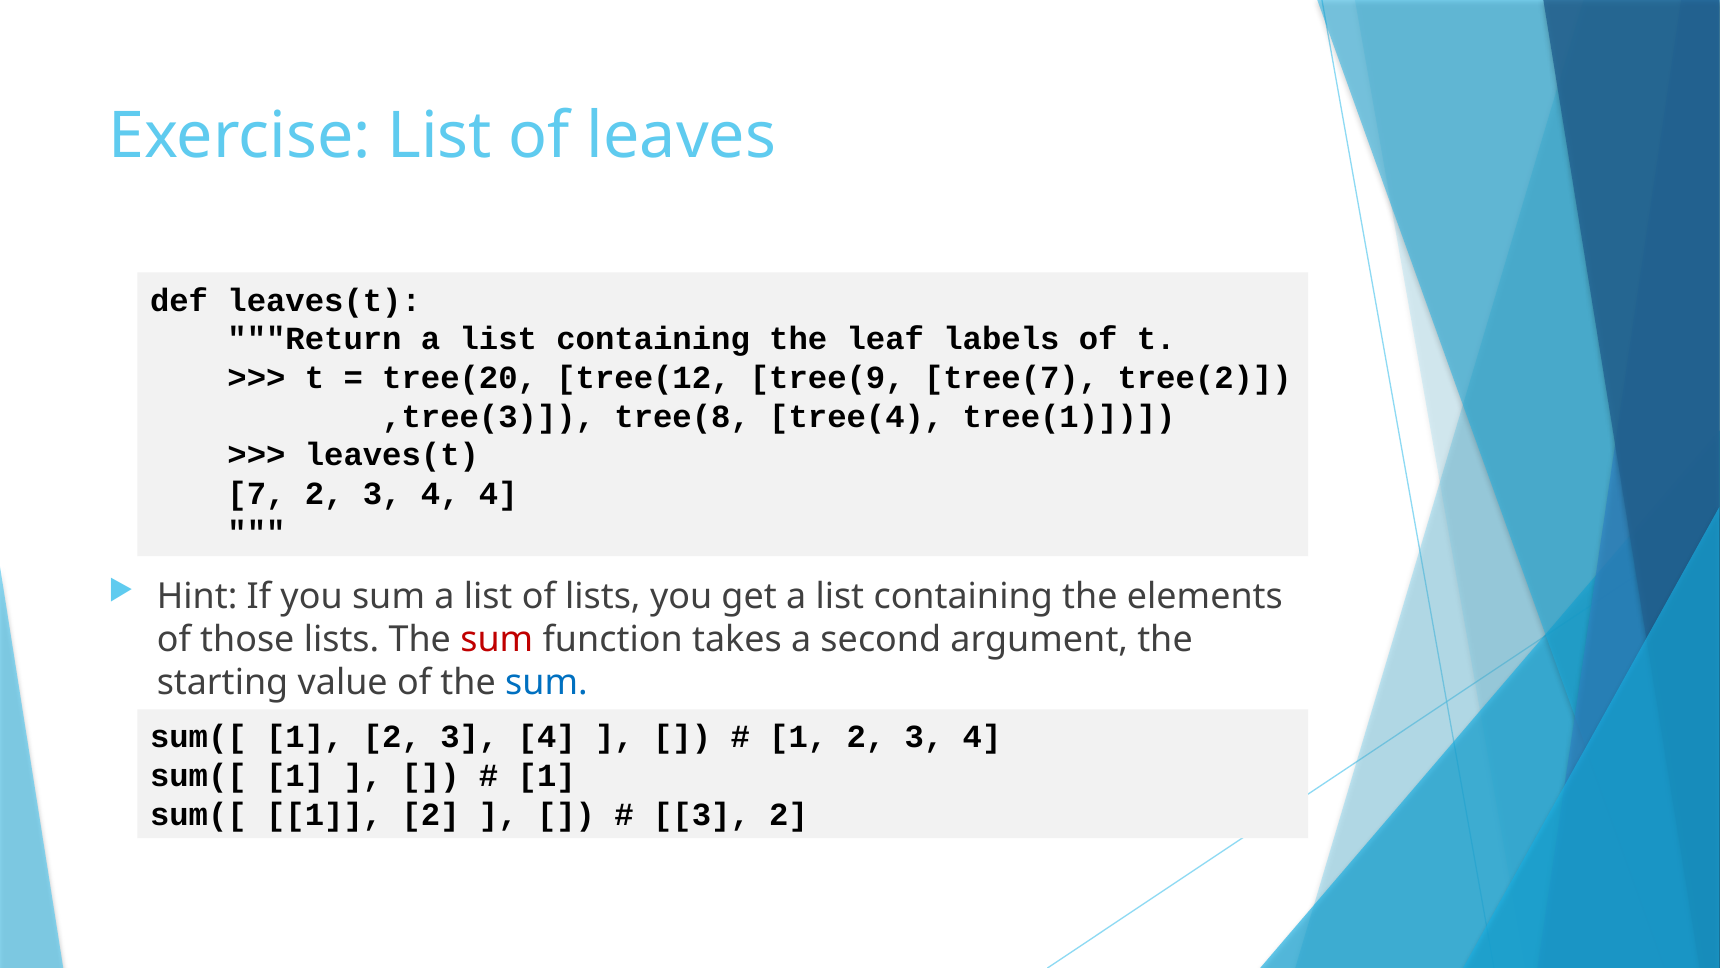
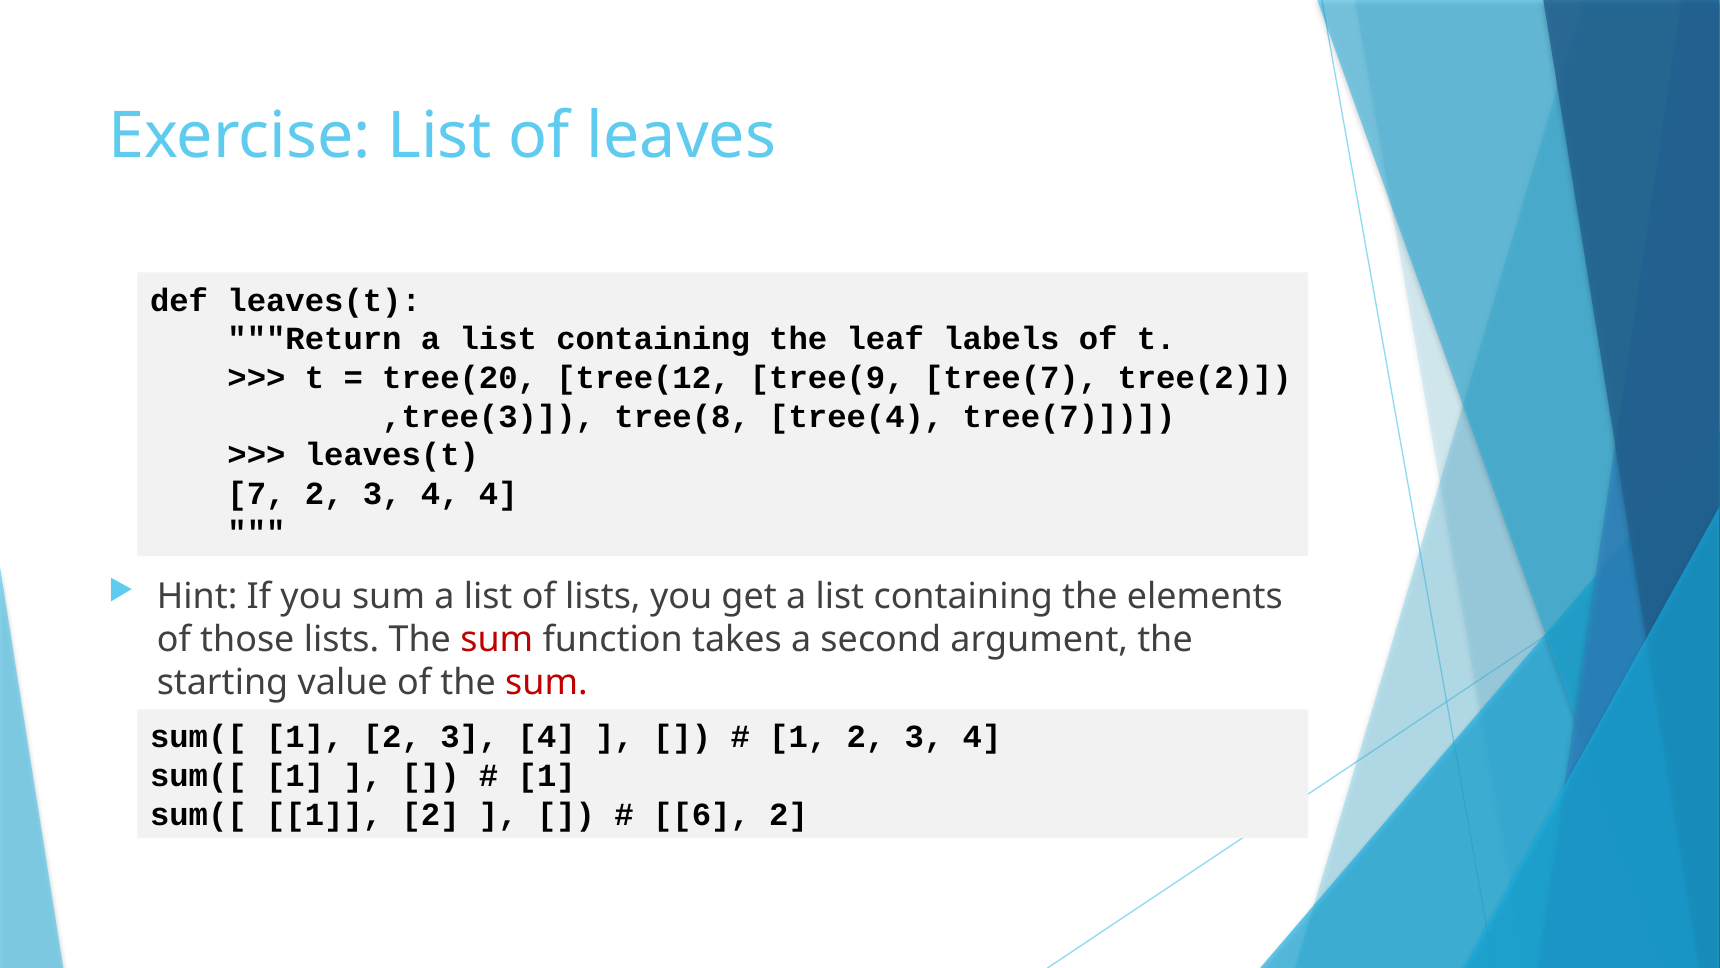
tree(4 tree(1: tree(1 -> tree(7 (1069, 416)
sum colour: blue -> red (546, 682)
3: 3 -> 6 (701, 814)
